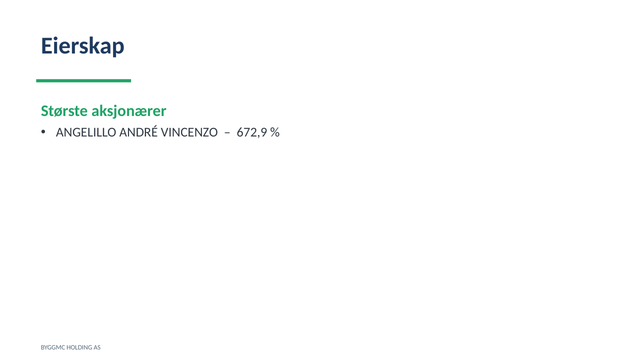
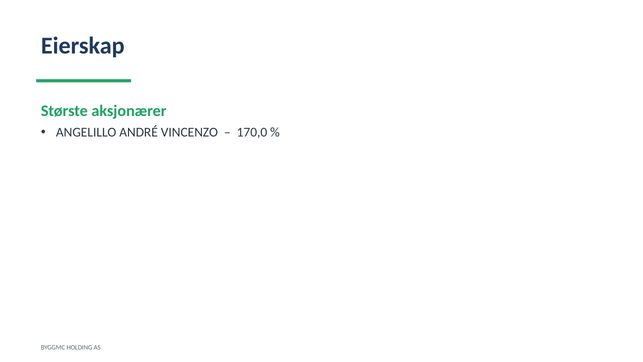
672,9: 672,9 -> 170,0 (252, 132)
